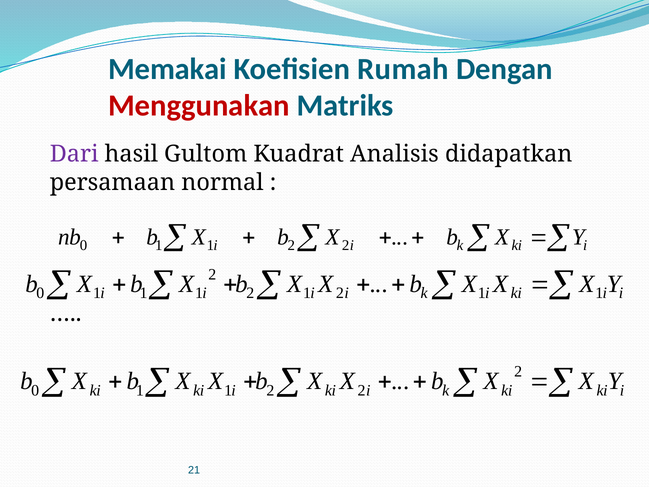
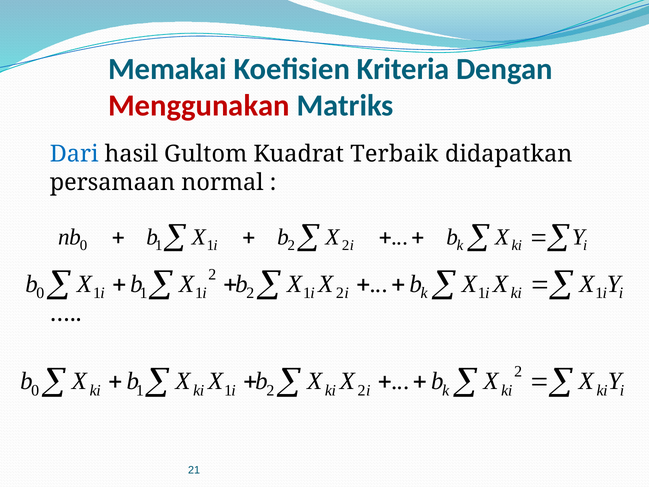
Rumah: Rumah -> Kriteria (403, 69)
Dari colour: purple -> blue (74, 154)
Analisis: Analisis -> Terbaik (394, 154)
